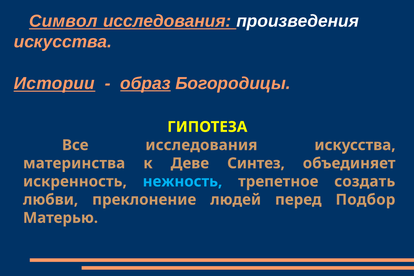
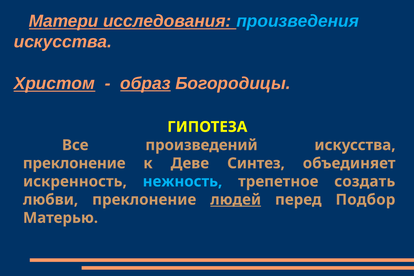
Символ: Символ -> Матери (64, 21)
произведения colour: white -> light blue (298, 21)
Истории: Истории -> Христом (54, 83)
Все исследования: исследования -> произведений (201, 145)
материнства: материнства -> преклонение (74, 163)
людей underline: none -> present (236, 200)
